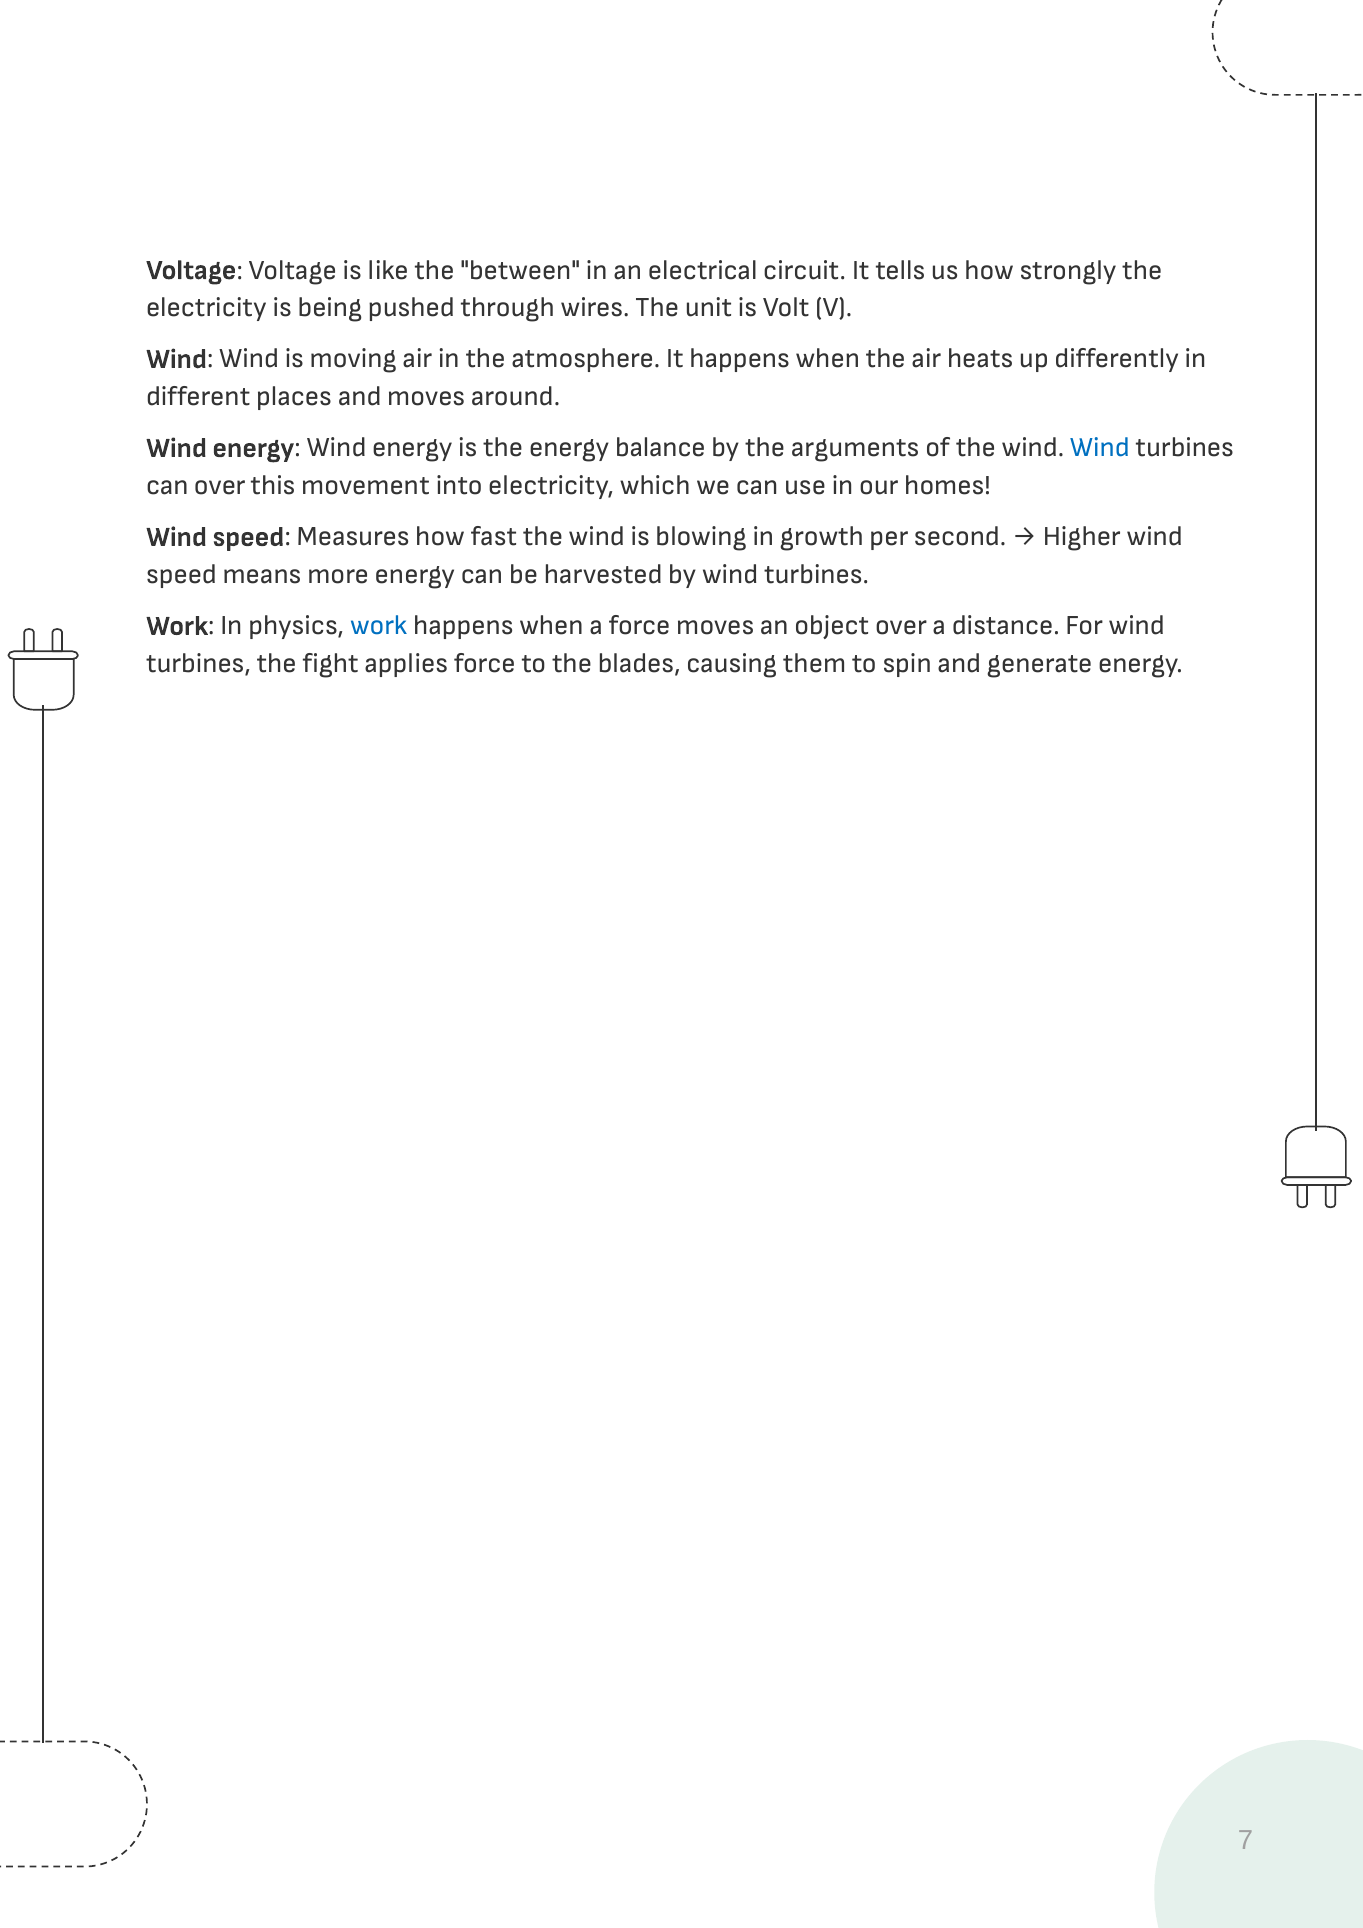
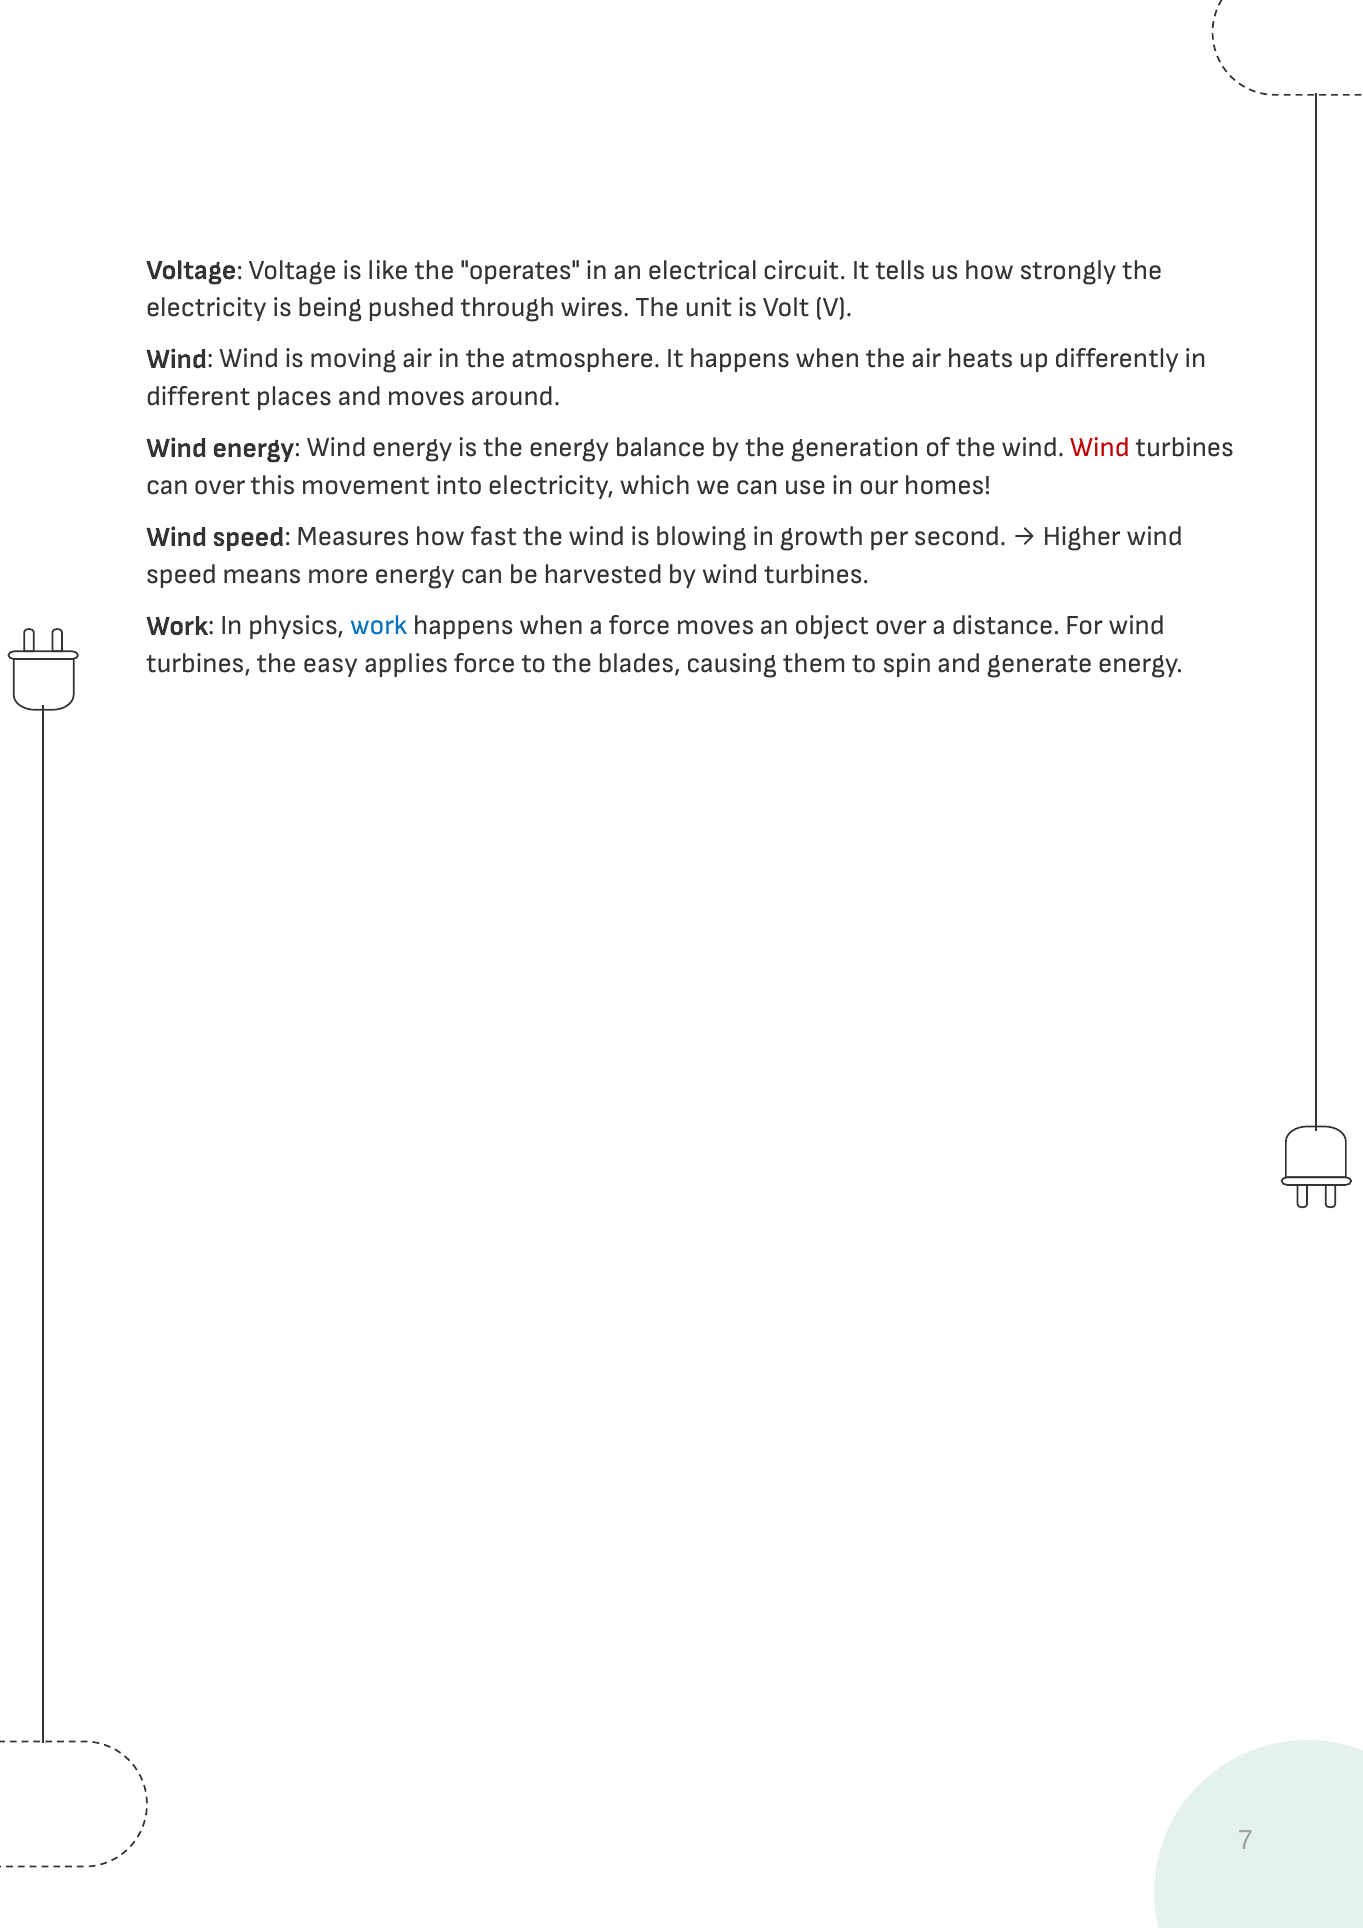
between: between -> operates (520, 270)
arguments: arguments -> generation (855, 448)
Wind colour: blue -> red (1100, 448)
fight: fight -> easy (330, 663)
